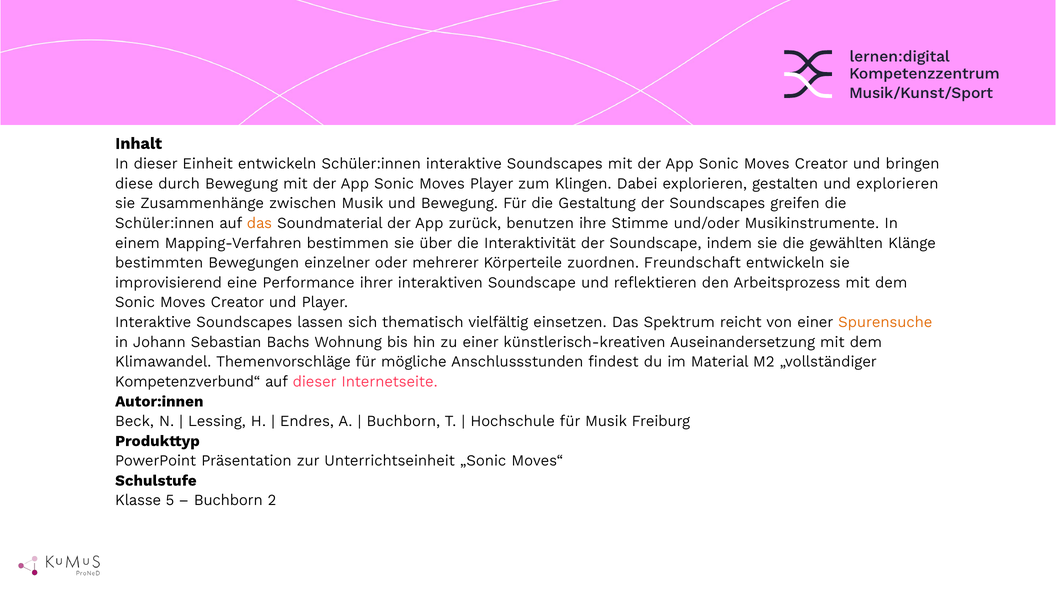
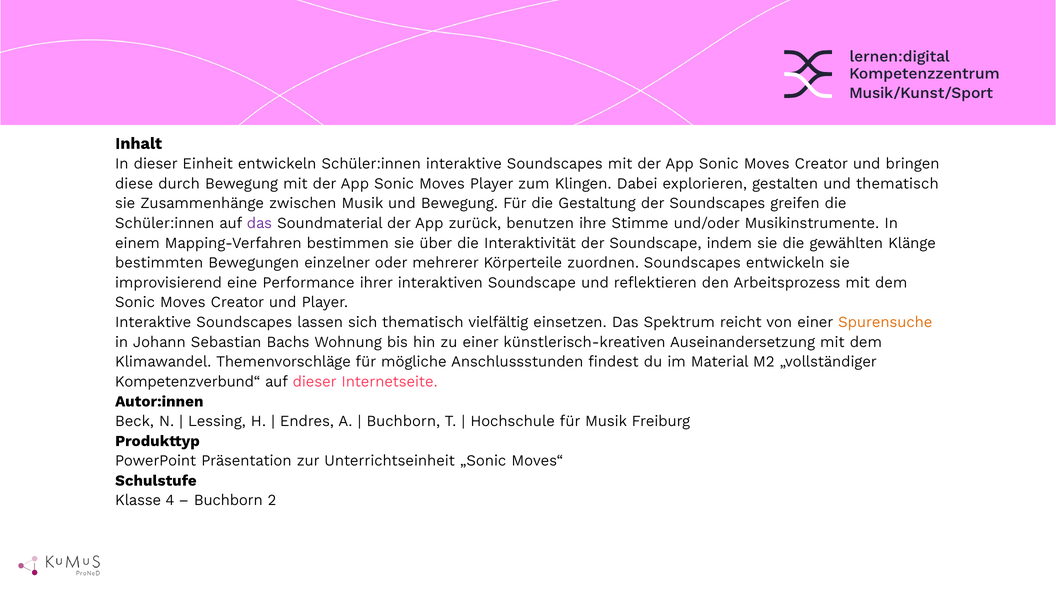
und explorieren: explorieren -> thematisch (897, 184)
das colour: orange -> purple (259, 223)
zuordnen Freundschaft: Freundschaft -> Soundscapes (692, 263)
5: 5 -> 4 (170, 500)
